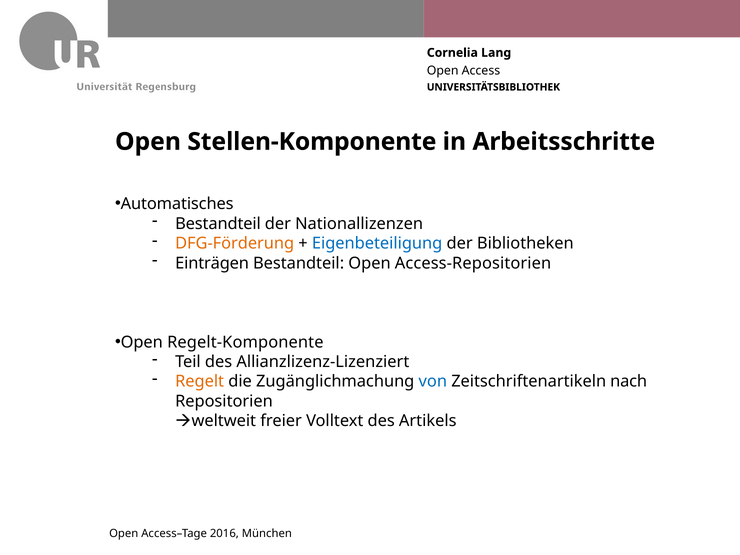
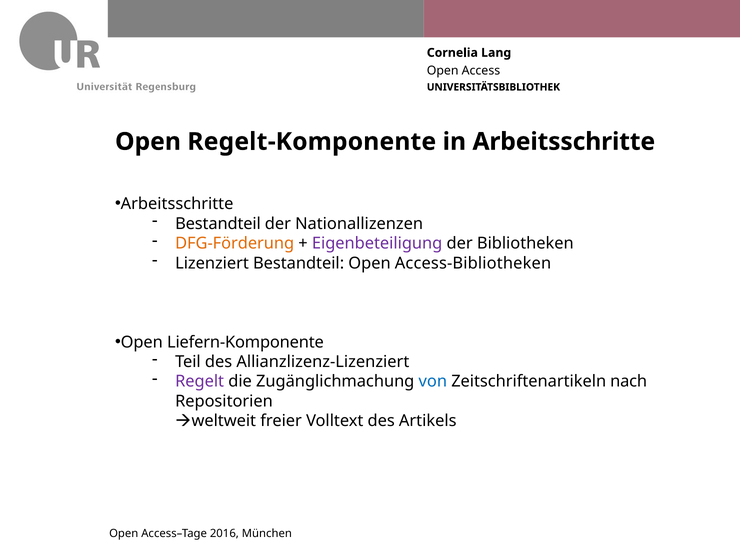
Stellen-Komponente: Stellen-Komponente -> Regelt-Komponente (312, 142)
Automatisches: Automatisches -> Arbeitsschritte (177, 204)
Eigenbeteiligung colour: blue -> purple (377, 243)
Einträgen: Einträgen -> Lizenziert (212, 263)
Access-Repositorien: Access-Repositorien -> Access-Bibliotheken (473, 263)
Regelt-Komponente: Regelt-Komponente -> Liefern-Komponente (245, 342)
Regelt colour: orange -> purple (200, 382)
